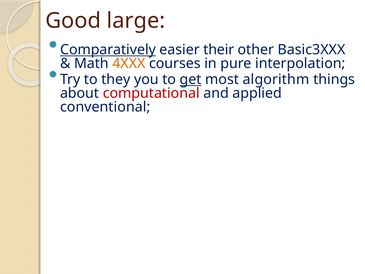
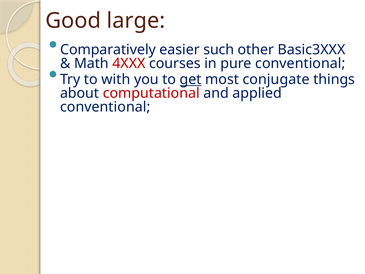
Comparatively underline: present -> none (108, 50)
their: their -> such (219, 50)
4XXX colour: orange -> red (129, 63)
pure interpolation: interpolation -> conventional (300, 63)
they: they -> with (116, 79)
algorithm: algorithm -> conjugate (276, 79)
